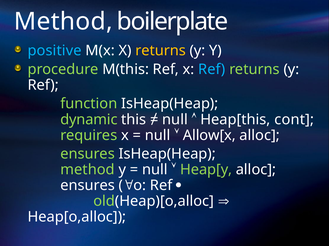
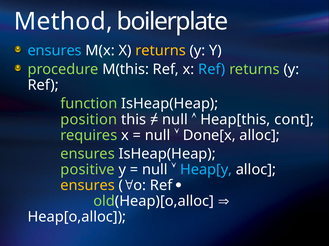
positive: positive -> ensures (55, 51)
dynamic: dynamic -> position (89, 120)
Allow[x: Allow[x -> Done[x (209, 136)
method: method -> positive (88, 170)
Heap[y colour: light green -> light blue (206, 170)
ensures colour: white -> yellow (88, 186)
